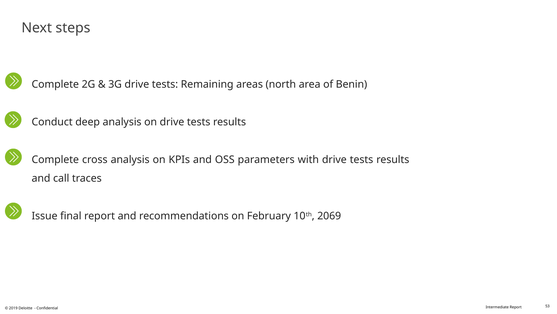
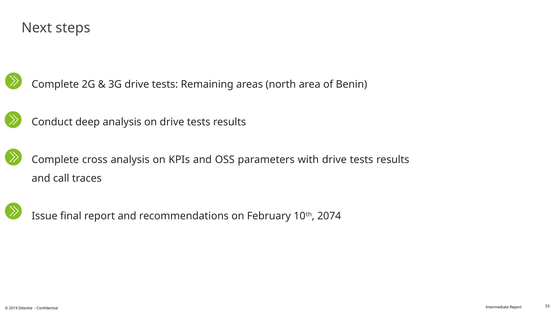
2069: 2069 -> 2074 (329, 216)
